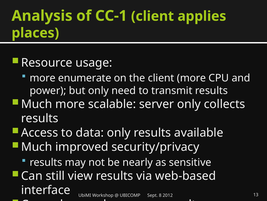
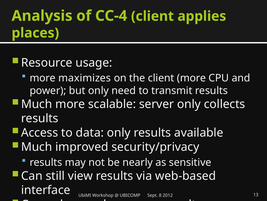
CC-1: CC-1 -> CC-4 (111, 16)
enumerate: enumerate -> maximizes (85, 78)
